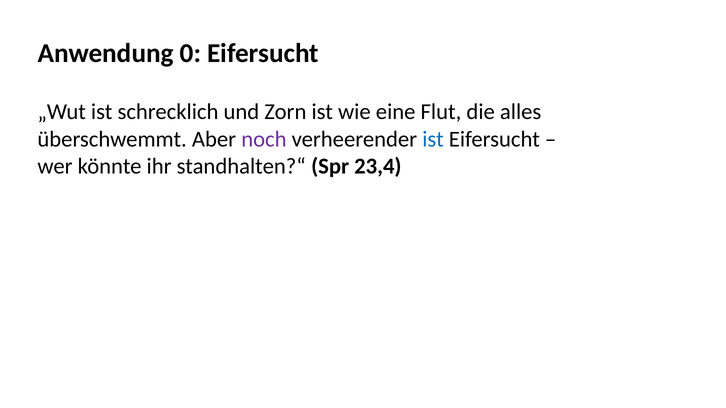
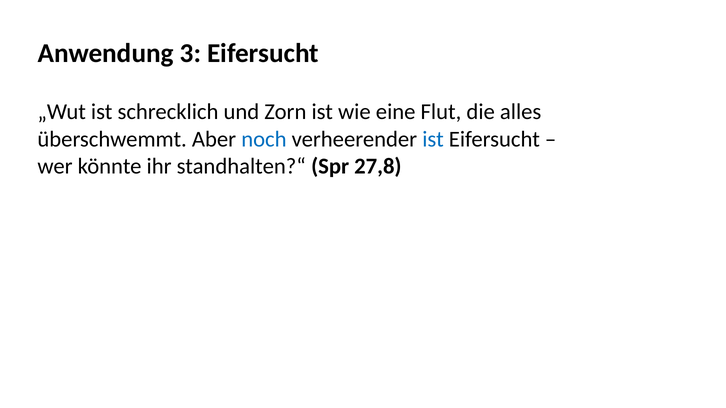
0: 0 -> 3 (190, 53)
noch colour: purple -> blue (264, 139)
23,4: 23,4 -> 27,8 (378, 167)
